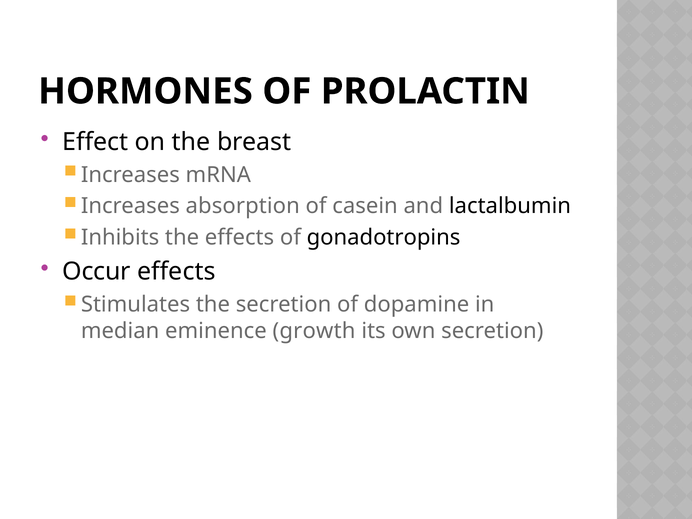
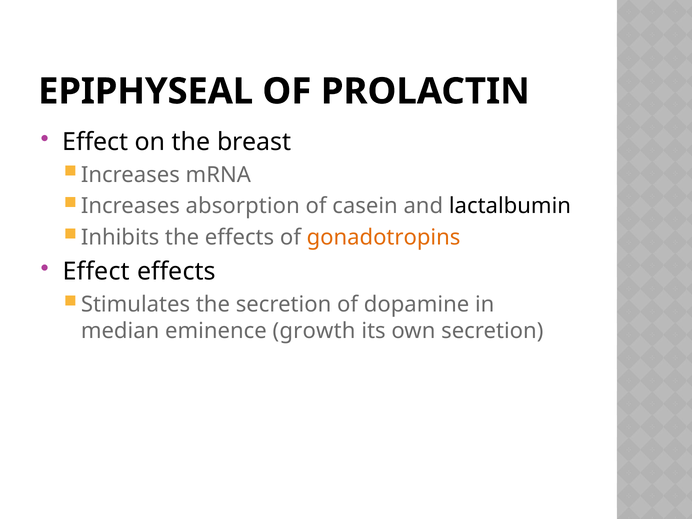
HORMONES: HORMONES -> EPIPHYSEAL (146, 91)
gonadotropins colour: black -> orange (383, 237)
Occur: Occur -> Effect (96, 272)
